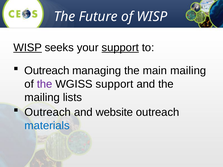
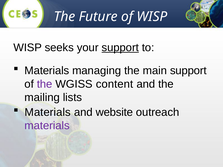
WISP underline: present -> none (28, 48)
Outreach: Outreach -> Materials (47, 71)
main mailing: mailing -> support (188, 71)
WGISS support: support -> content (114, 84)
Outreach: Outreach -> Materials (48, 112)
materials colour: blue -> purple (47, 126)
